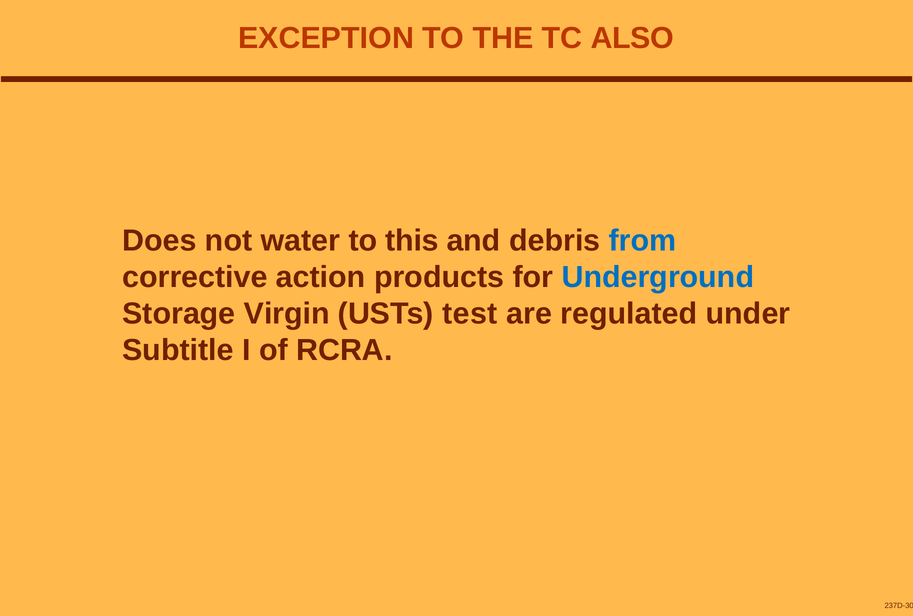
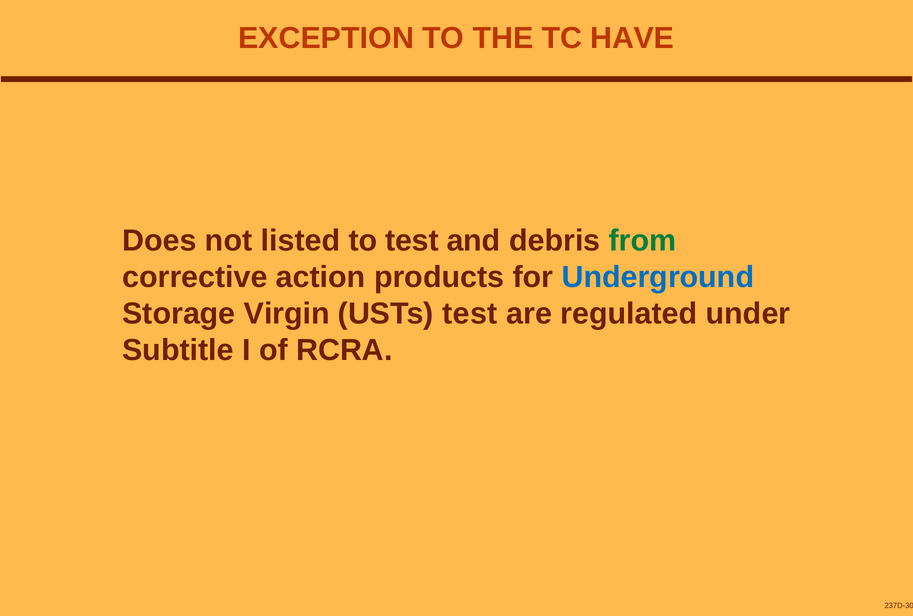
ALSO: ALSO -> HAVE (632, 38)
water: water -> listed (300, 241)
to this: this -> test (412, 241)
from colour: blue -> green (643, 241)
